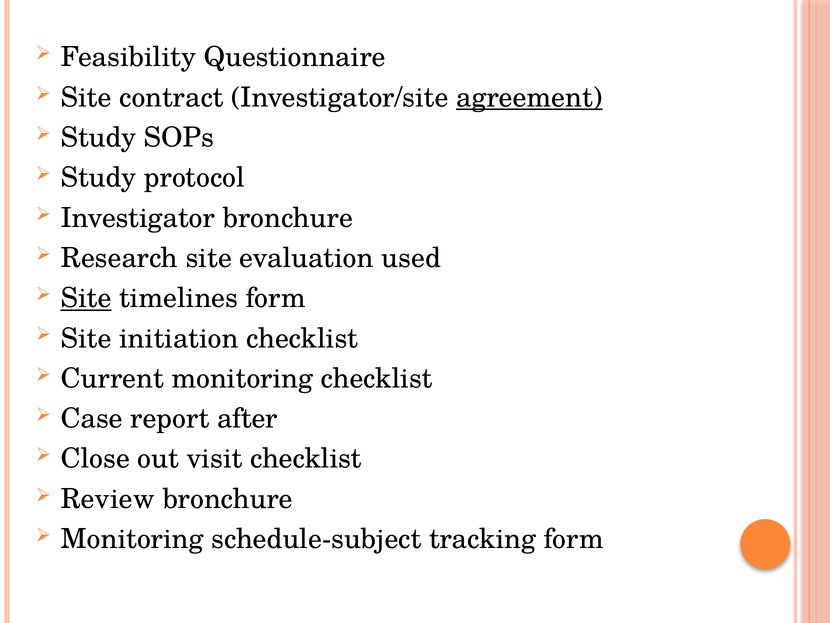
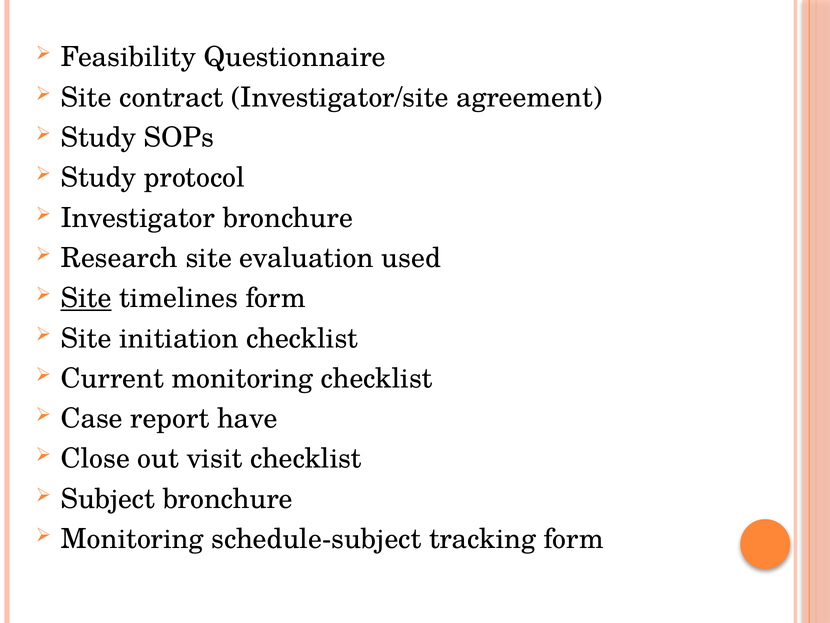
agreement underline: present -> none (529, 97)
after: after -> have (247, 418)
Review: Review -> Subject (108, 499)
